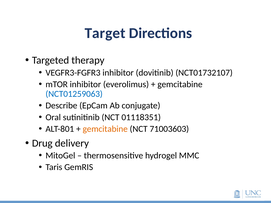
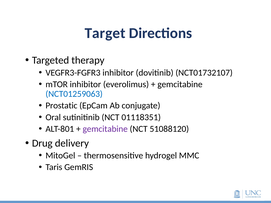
Describe: Describe -> Prostatic (61, 106)
gemcitabine colour: orange -> purple (105, 129)
71003603: 71003603 -> 51088120 (169, 129)
